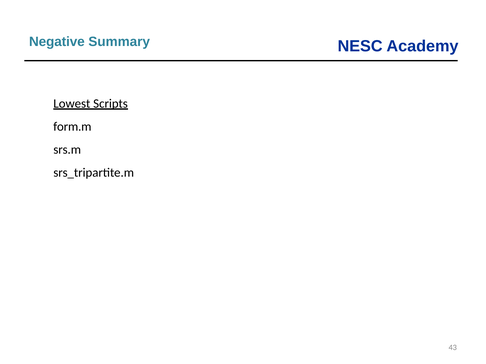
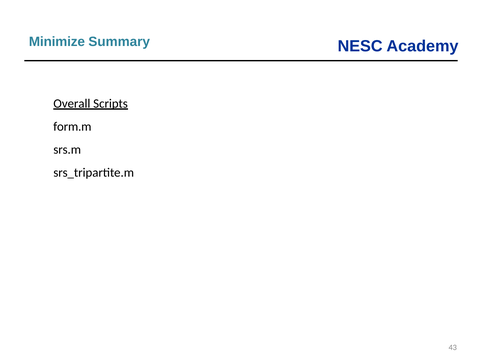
Negative: Negative -> Minimize (57, 42)
Lowest: Lowest -> Overall (72, 104)
